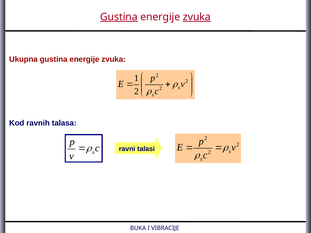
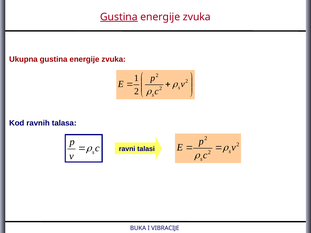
zvuka underline: present -> none (197, 17)
